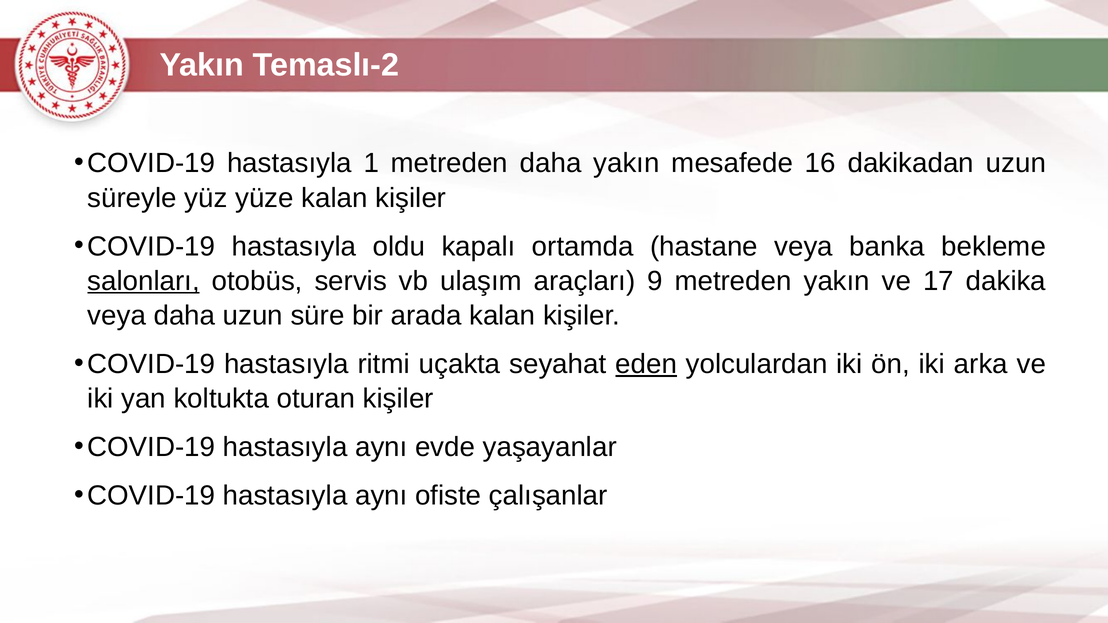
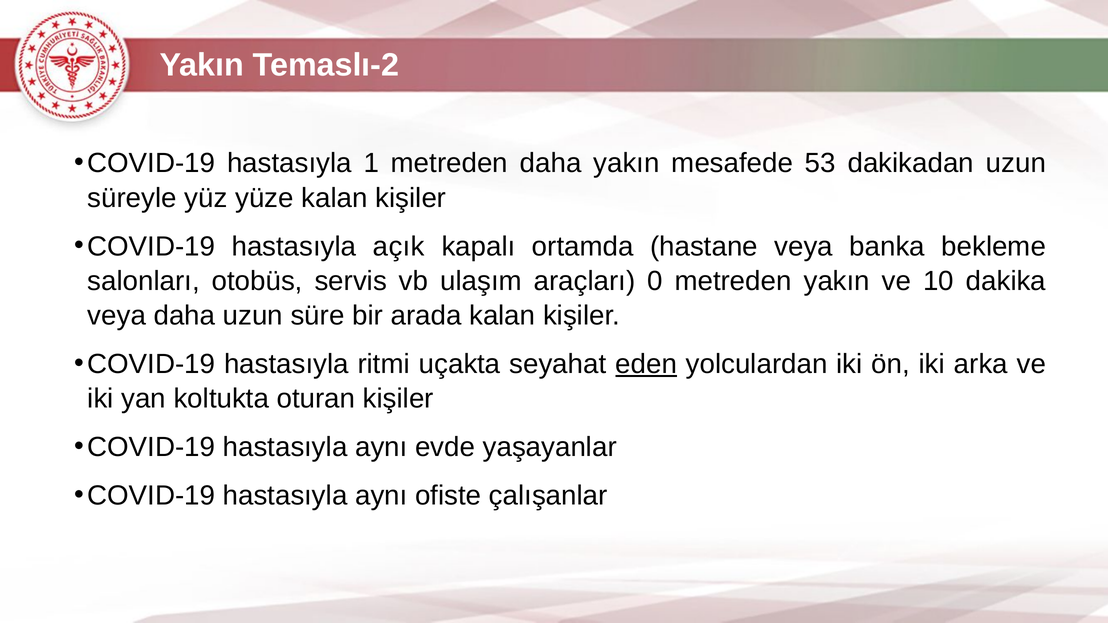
16: 16 -> 53 (820, 163)
oldu: oldu -> açık (399, 246)
salonları underline: present -> none (144, 281)
9: 9 -> 0 (655, 281)
17: 17 -> 10 (938, 281)
